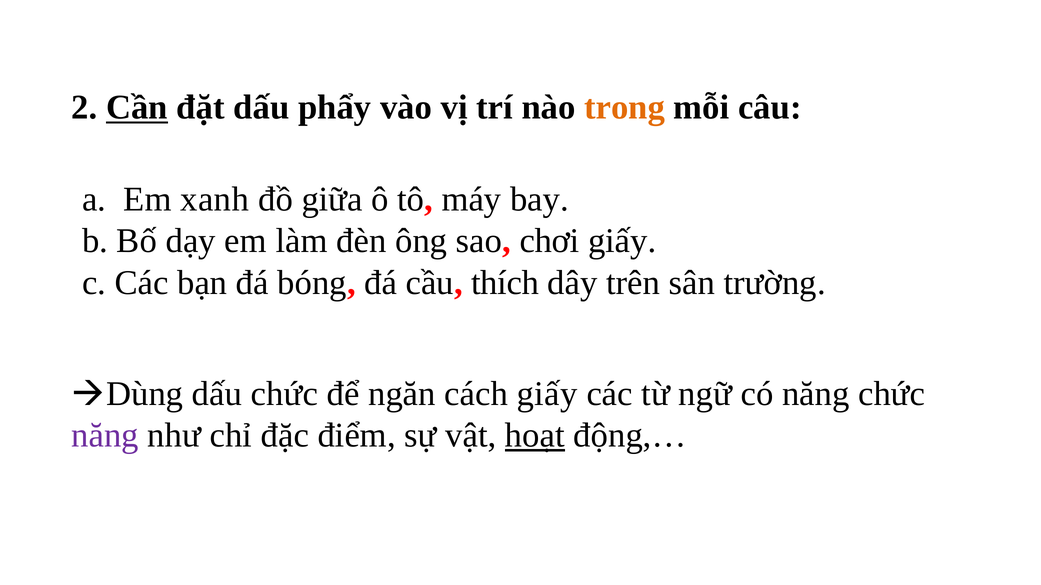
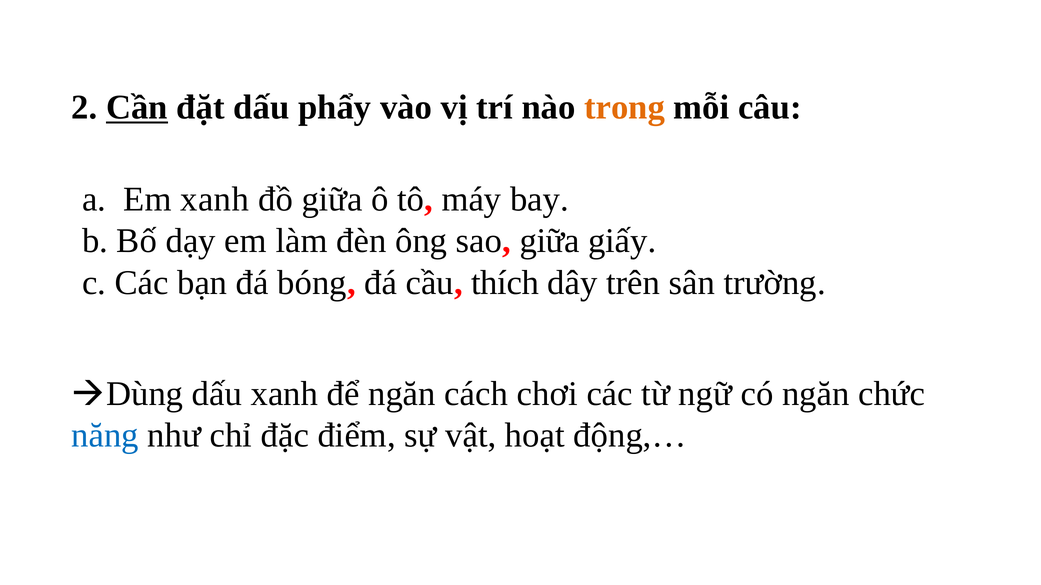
sao chơi: chơi -> giữa (550, 241)
dấu chức: chức -> xanh (284, 394)
cách giấy: giấy -> chơi (547, 394)
có năng: năng -> ngăn (816, 394)
năng colour: purple -> blue (105, 436)
hoạt underline: present -> none (535, 436)
